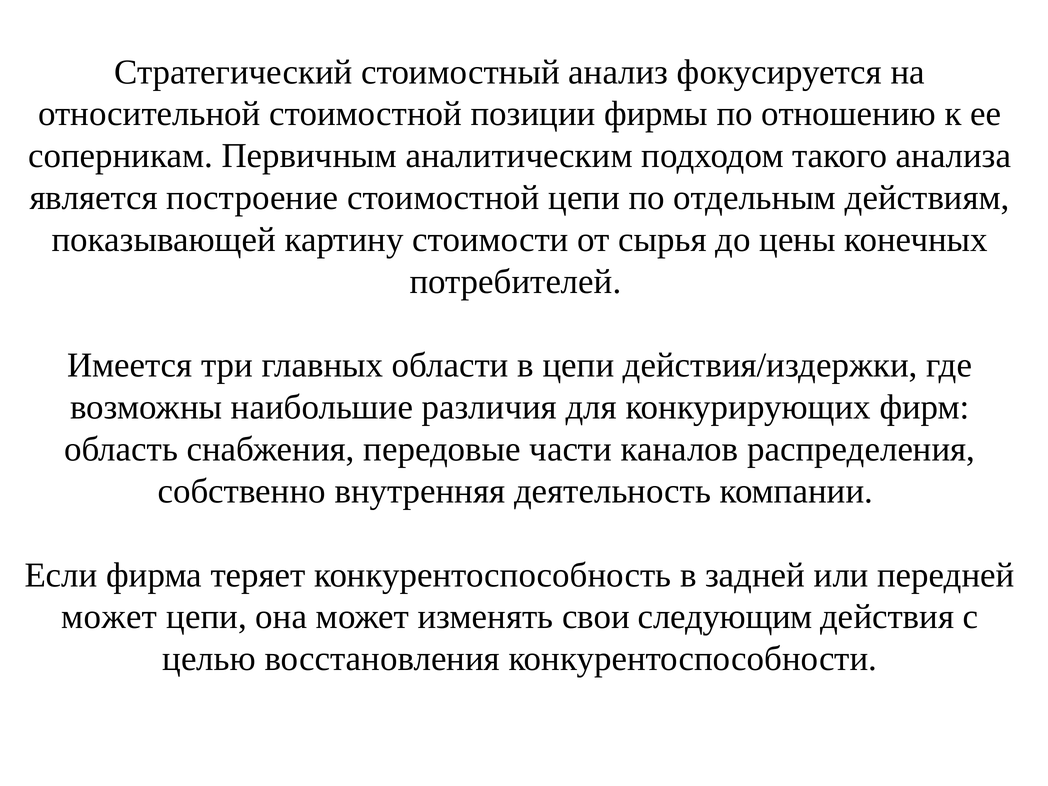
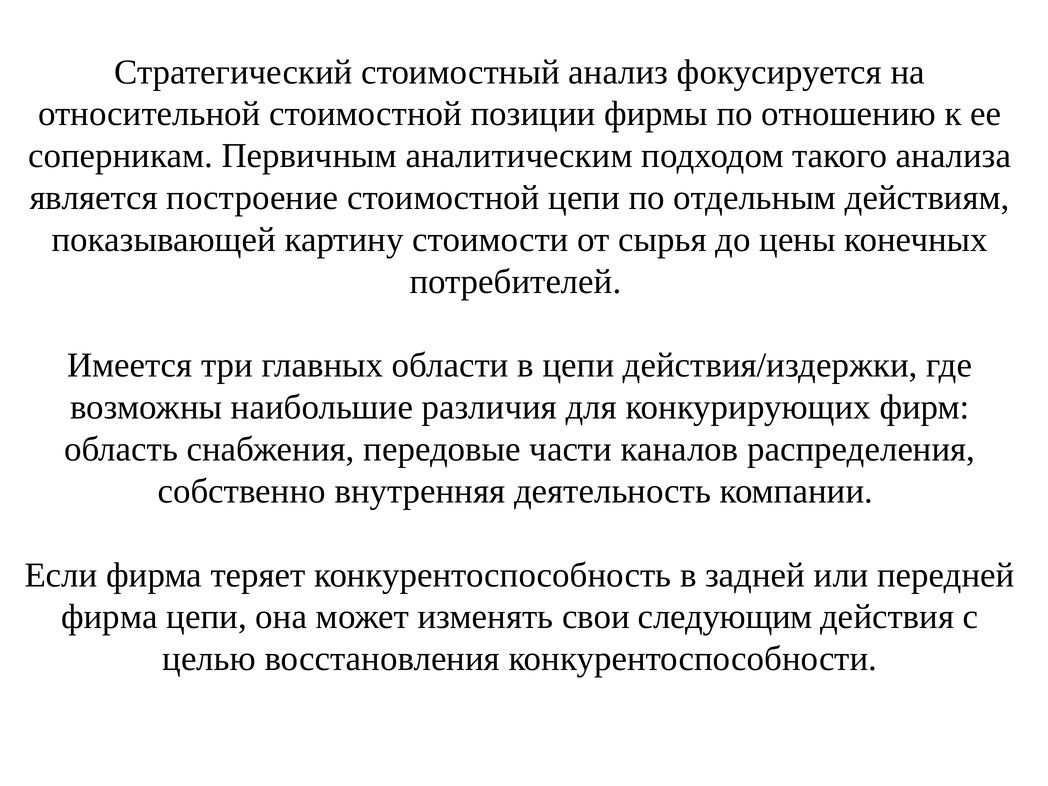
может: может -> фирма (109, 617)
